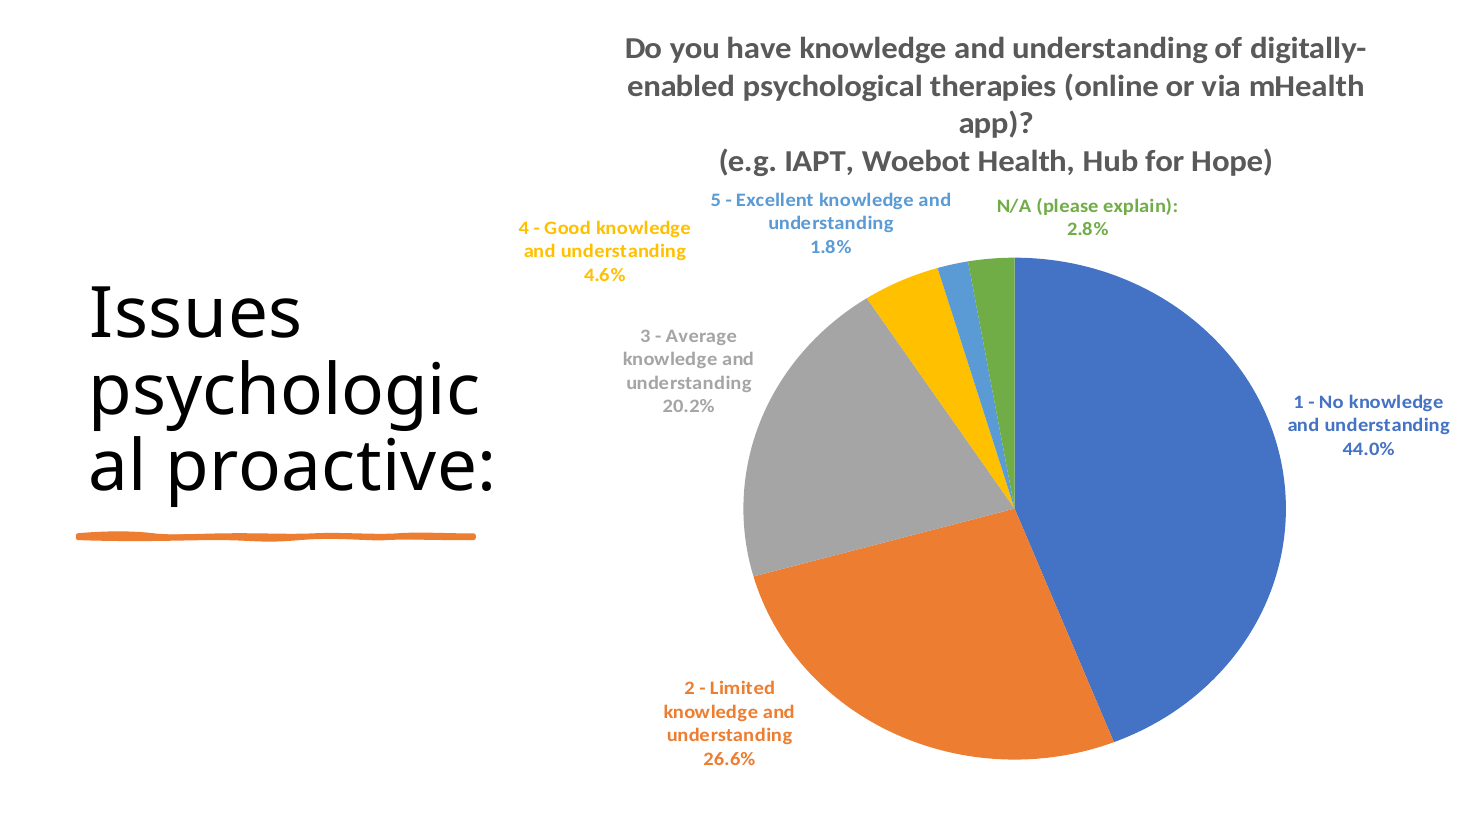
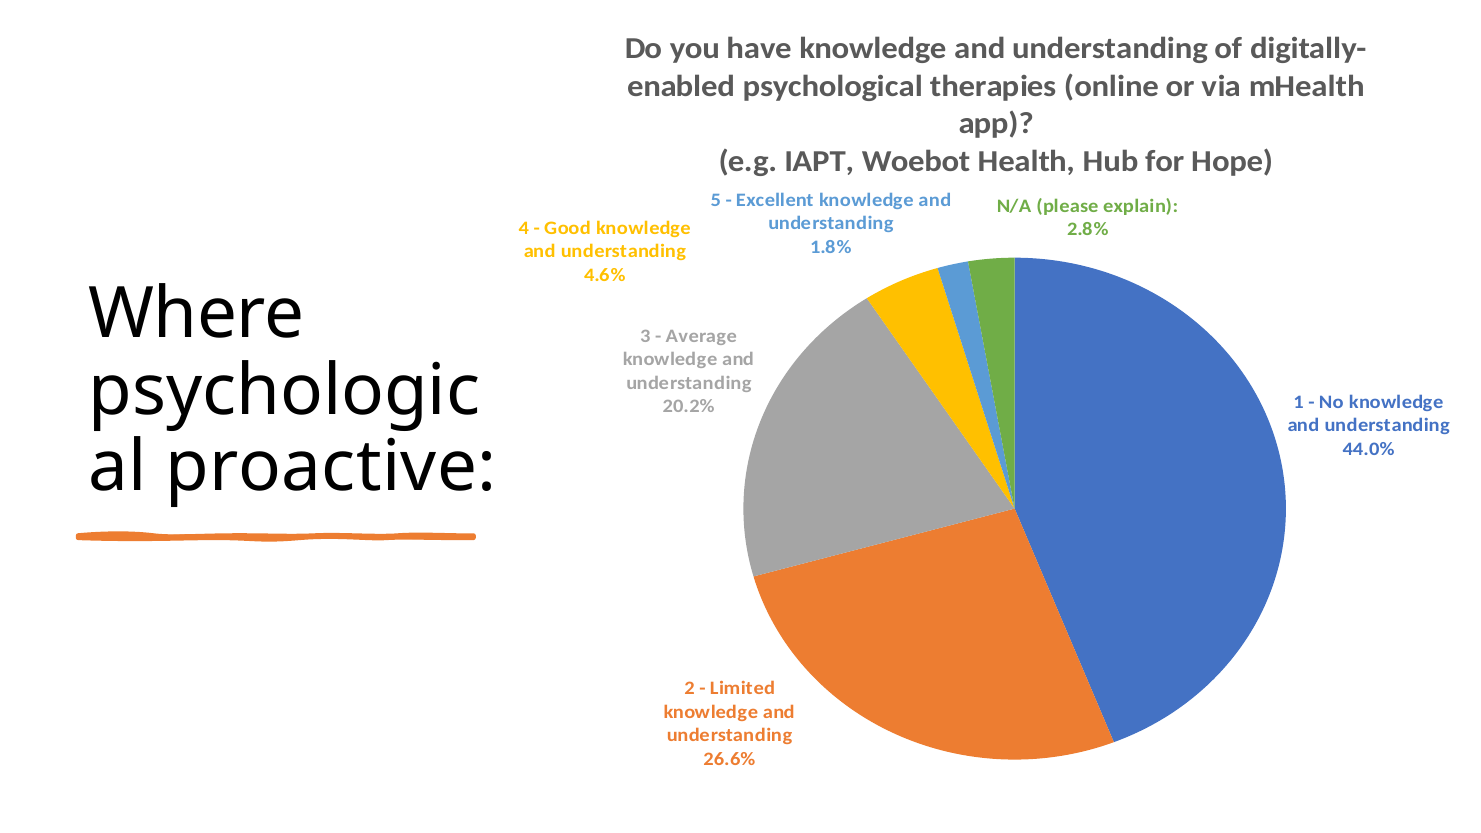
Issues: Issues -> Where (197, 314)
